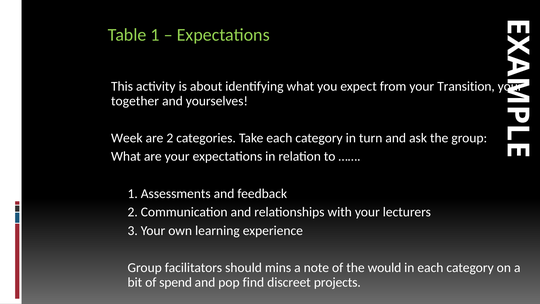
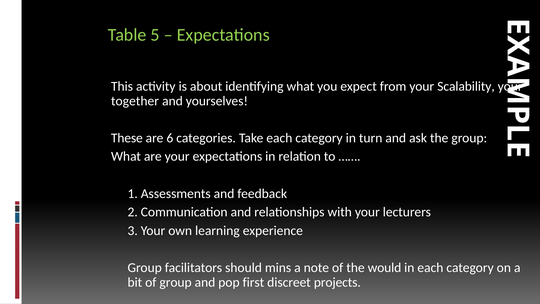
Table 1: 1 -> 5 (155, 35)
Transition: Transition -> Scalability (466, 86)
Week: Week -> These (127, 138)
are 2: 2 -> 6 (170, 138)
of spend: spend -> group (176, 282)
find: find -> first (253, 282)
